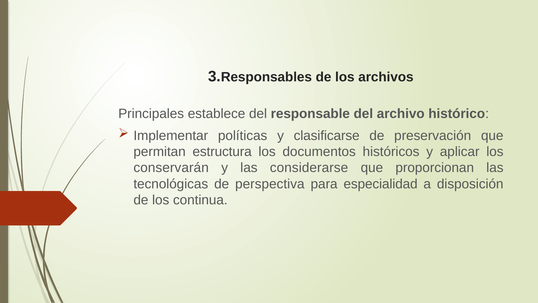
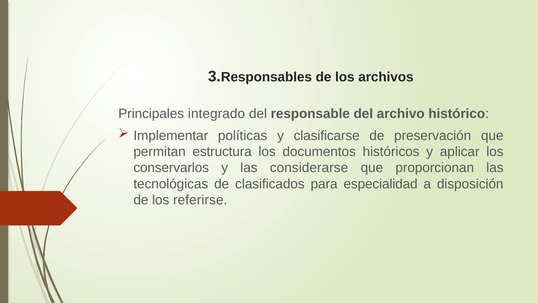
establece: establece -> integrado (216, 114)
conservarán: conservarán -> conservarlos (171, 168)
perspectiva: perspectiva -> clasificados (270, 184)
continua: continua -> referirse (200, 200)
